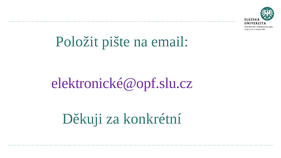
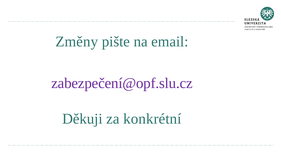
Položit: Položit -> Změny (77, 42)
elektronické@opf.slu.cz: elektronické@opf.slu.cz -> zabezpečení@opf.slu.cz (122, 83)
